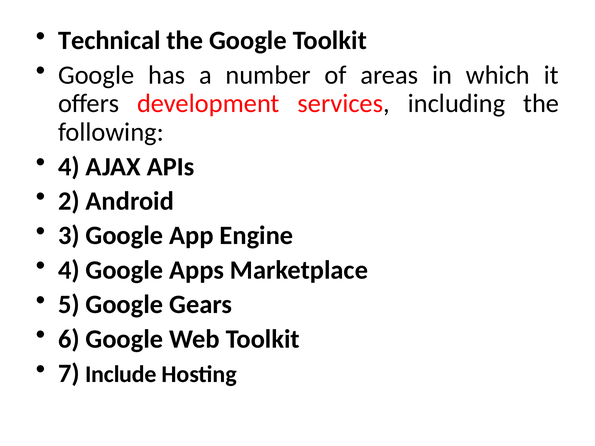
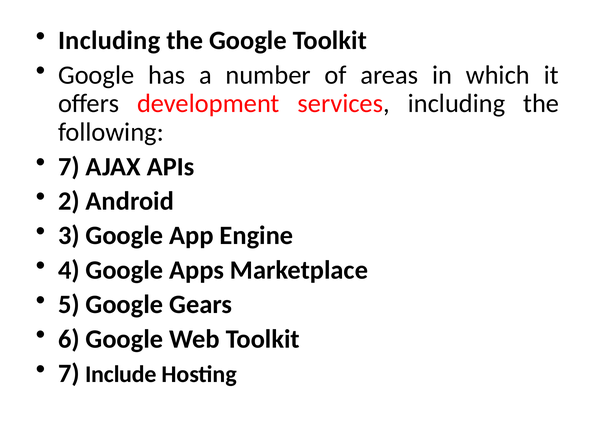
Technical: Technical -> Including (109, 41)
4: 4 -> 7 (69, 167)
